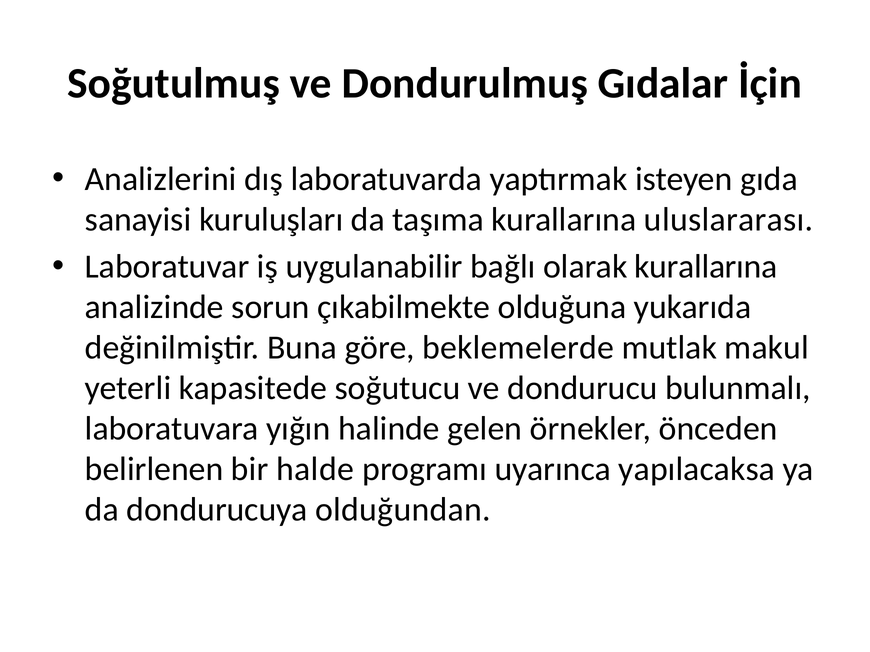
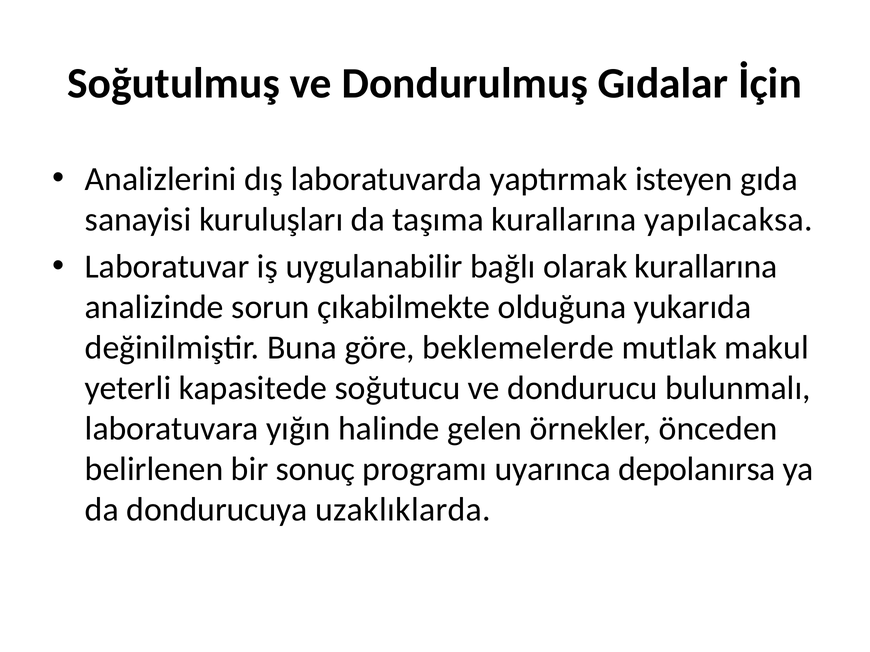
uluslararası: uluslararası -> yapılacaksa (729, 220)
halde: halde -> sonuç (315, 470)
yapılacaksa: yapılacaksa -> depolanırsa (697, 470)
olduğundan: olduğundan -> uzaklıklarda (403, 510)
